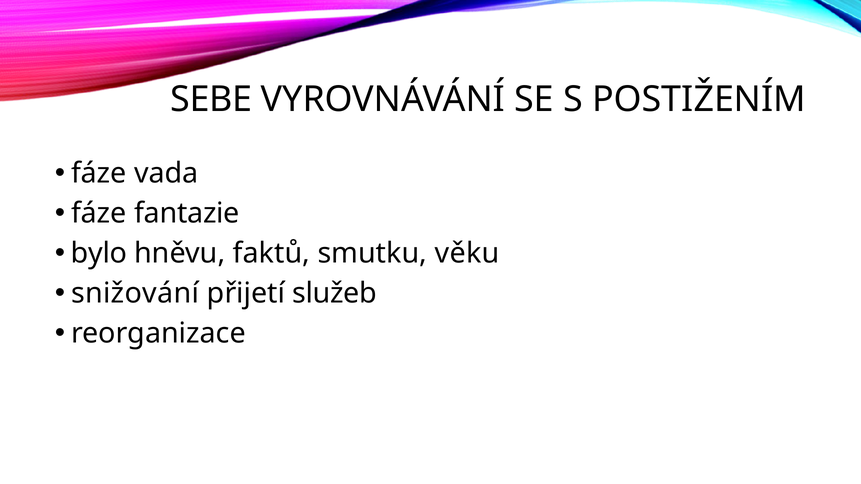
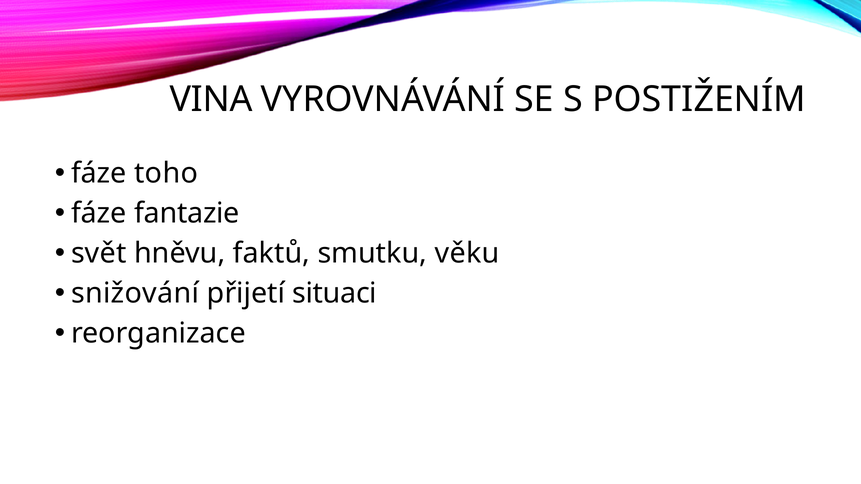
SEBE: SEBE -> VINA (211, 99)
vada: vada -> toho (166, 174)
bylo: bylo -> svět (99, 254)
služeb: služeb -> situaci (334, 294)
